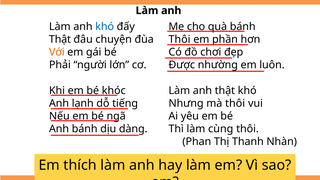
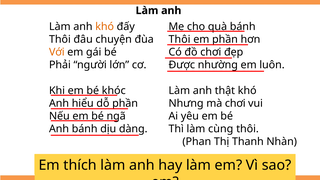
khó colour: blue -> orange (105, 27)
Thật: Thật -> Thôi (60, 39)
lạnh: lạnh -> hiểu (83, 103)
dỗ tiếng: tiếng -> phần (125, 103)
mà thôi: thôi -> chơi (235, 103)
